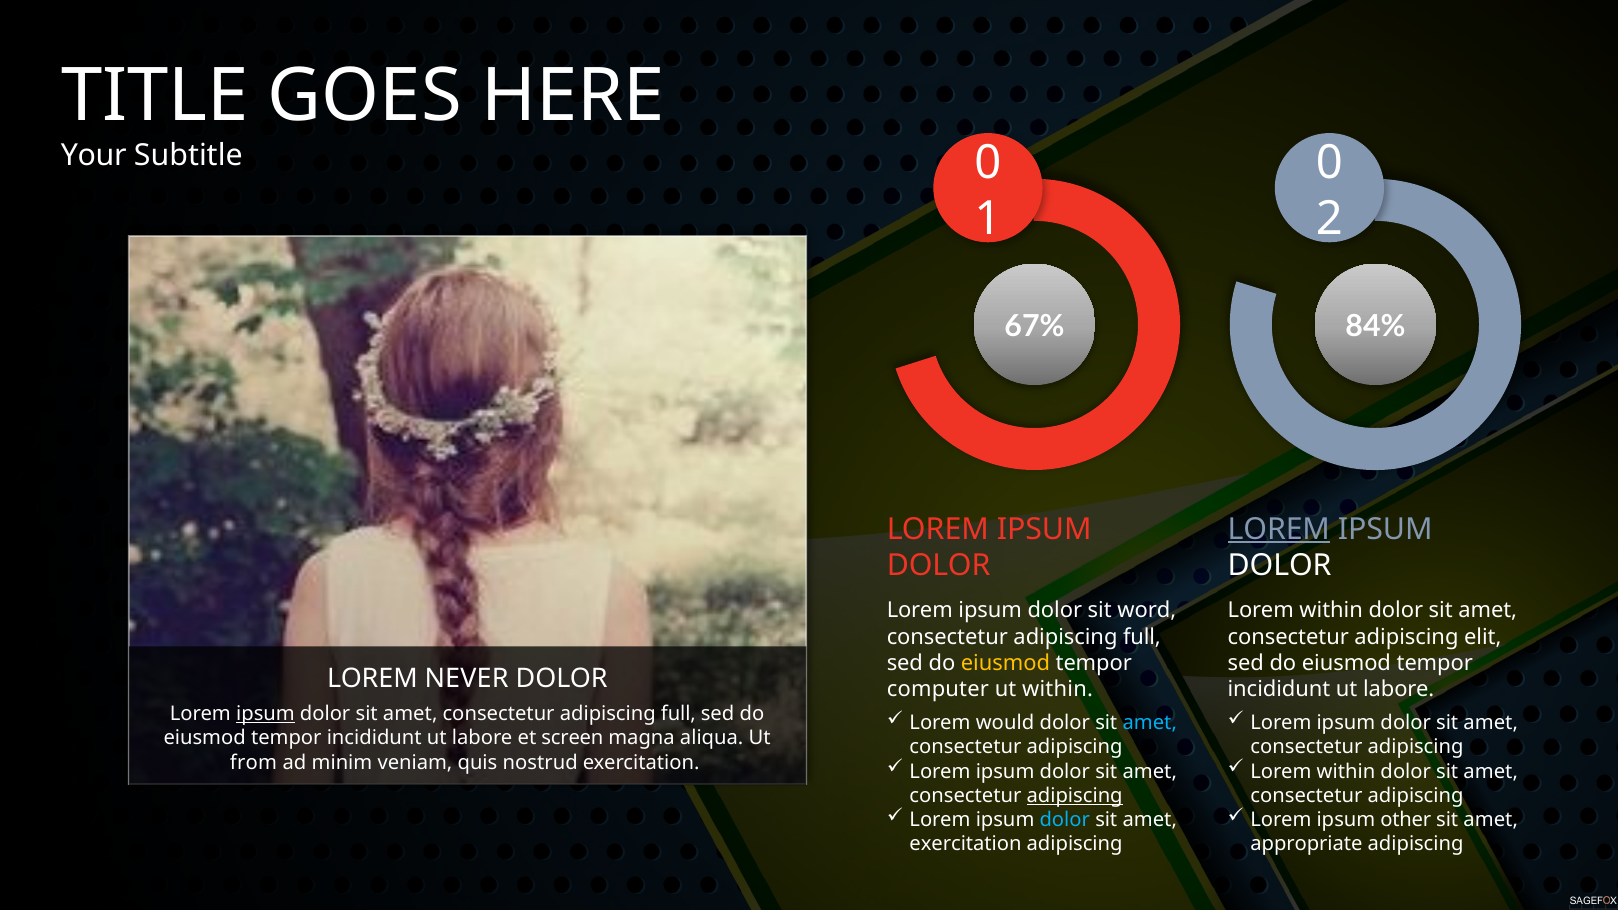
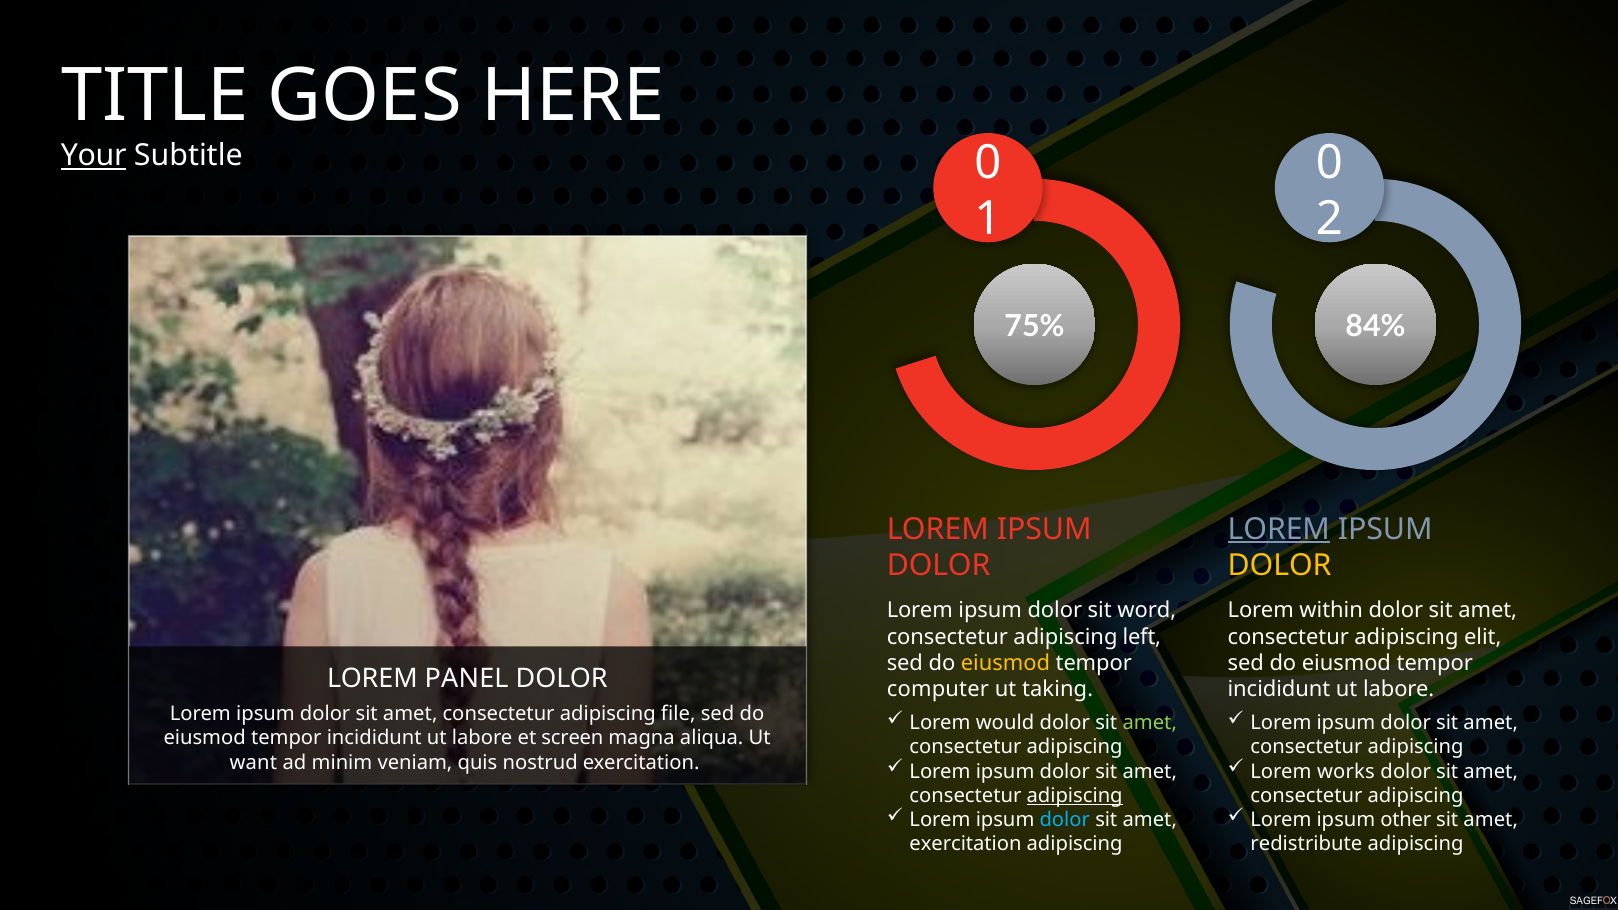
Your underline: none -> present (94, 156)
67%: 67% -> 75% (1034, 327)
DOLOR colour: white -> yellow (1280, 566)
full: full -> left (1142, 637)
NEVER: NEVER -> PANEL (467, 679)
ut within: within -> taking (1058, 690)
ipsum underline: present -> none (266, 714)
amet consectetur adipiscing full: full -> file (678, 714)
amet colour: light blue -> light green (1150, 723)
from: from -> want (253, 763)
within: within -> works (1346, 771)
appropriate: appropriate -> redistribute (1306, 844)
